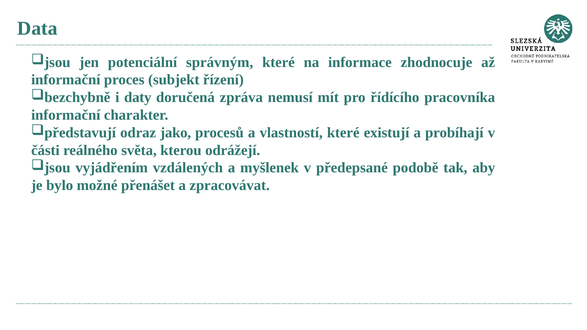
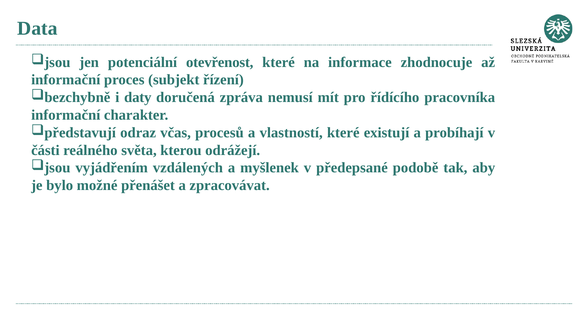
správným: správným -> otevřenost (220, 62)
jako: jako -> včas (176, 133)
